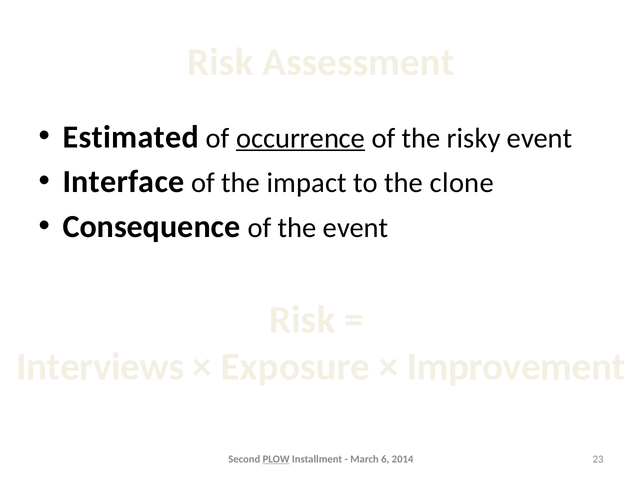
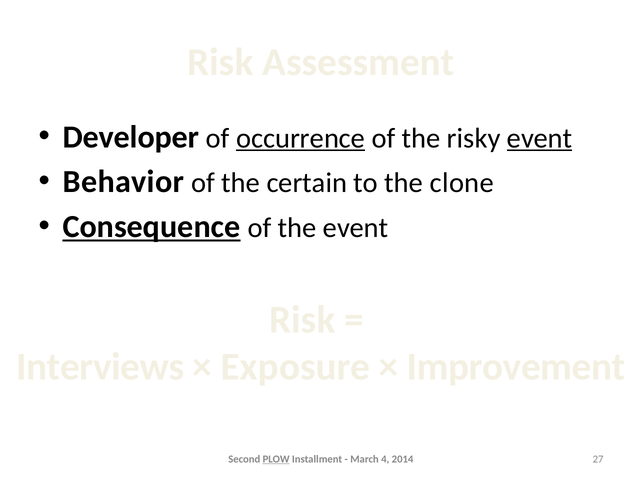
Estimated: Estimated -> Developer (131, 137)
event underline: none -> present (540, 138)
Interface: Interface -> Behavior (123, 182)
impact: impact -> certain (307, 183)
Consequence underline: none -> present (151, 227)
6: 6 -> 4 (385, 460)
23: 23 -> 27 (598, 460)
